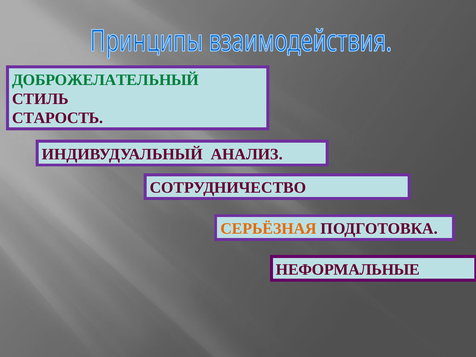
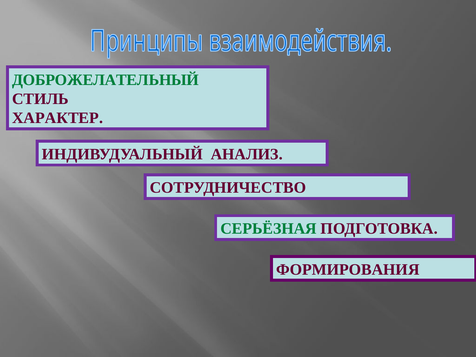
СТАРОСТЬ: СТАРОСТЬ -> ХАРАКТЕР (58, 118)
СЕРЬЁЗНАЯ colour: orange -> green (269, 229)
НЕФОРМАЛЬНЫЕ: НЕФОРМАЛЬНЫЕ -> ФОРМИРОВАНИЯ (348, 270)
